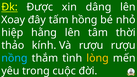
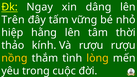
Được: Được -> Ngay (40, 7)
Xoay: Xoay -> Trên (13, 20)
hồng: hồng -> vững (84, 20)
nồng colour: light blue -> yellow (14, 58)
